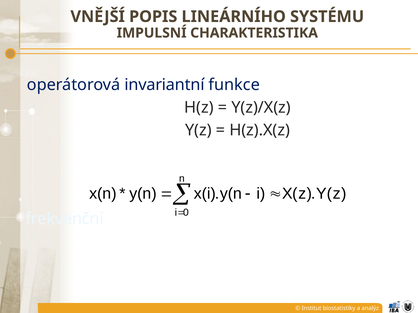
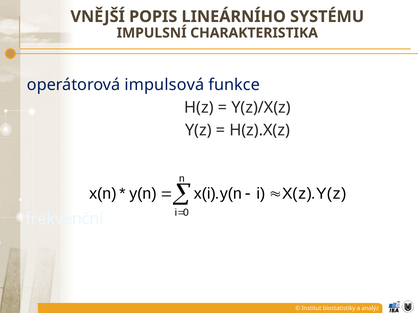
invariantní: invariantní -> impulsová (164, 85)
